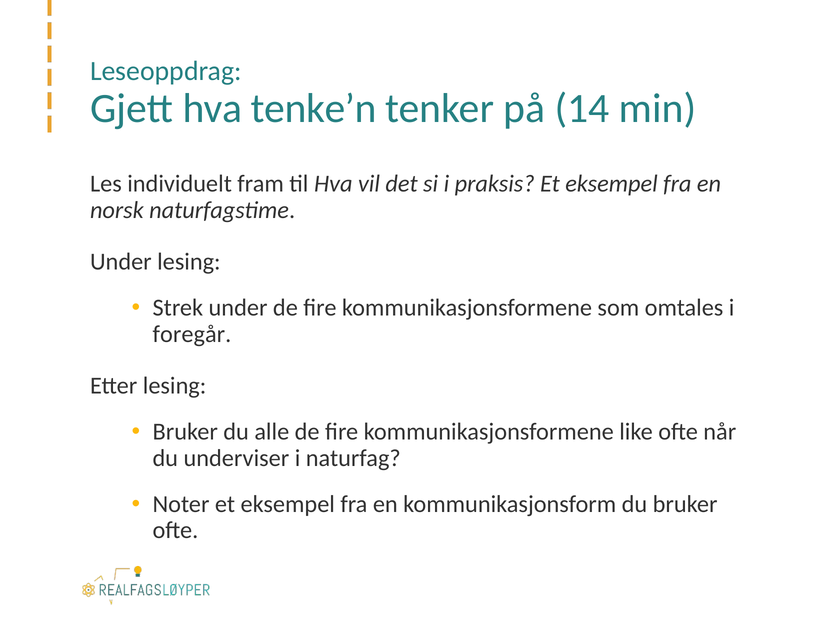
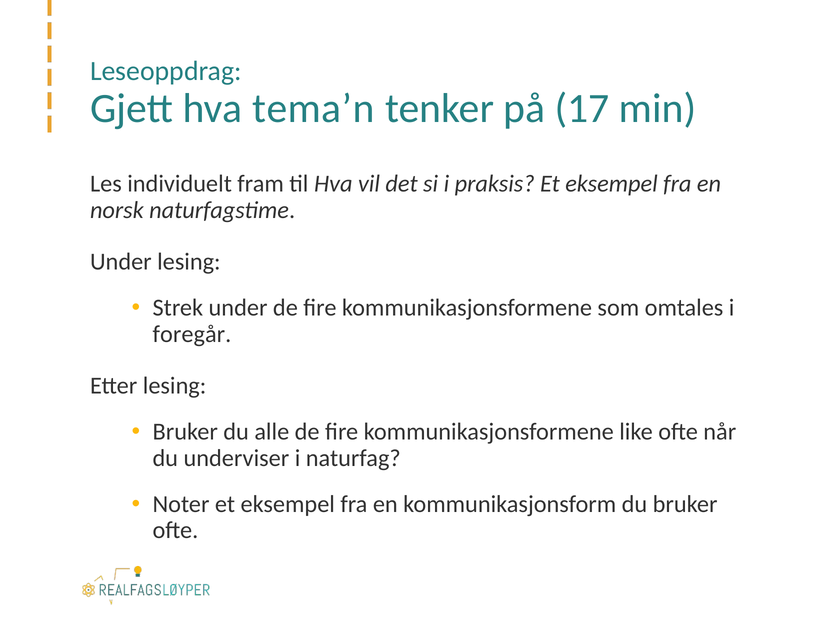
tenke’n: tenke’n -> tema’n (313, 108)
14: 14 -> 17 (582, 108)
